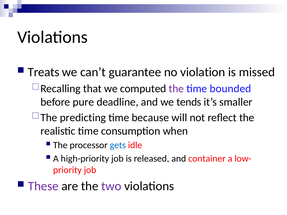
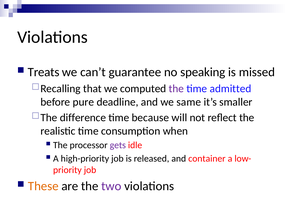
violation: violation -> speaking (203, 72)
bounded: bounded -> admitted (230, 89)
tends: tends -> same (189, 102)
predicting: predicting -> difference (83, 118)
gets colour: blue -> purple (118, 145)
These colour: purple -> orange (43, 186)
